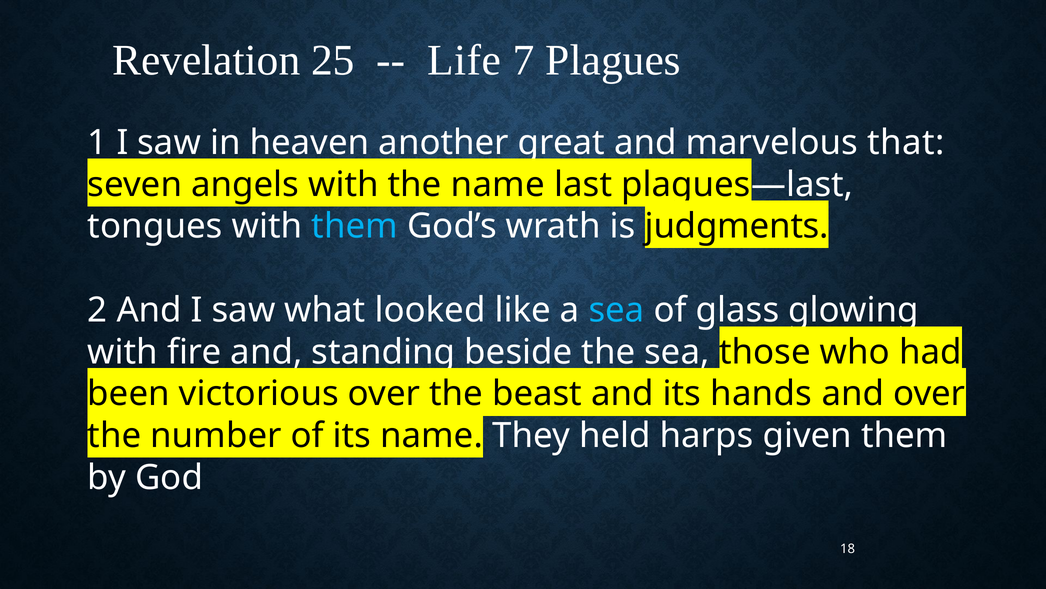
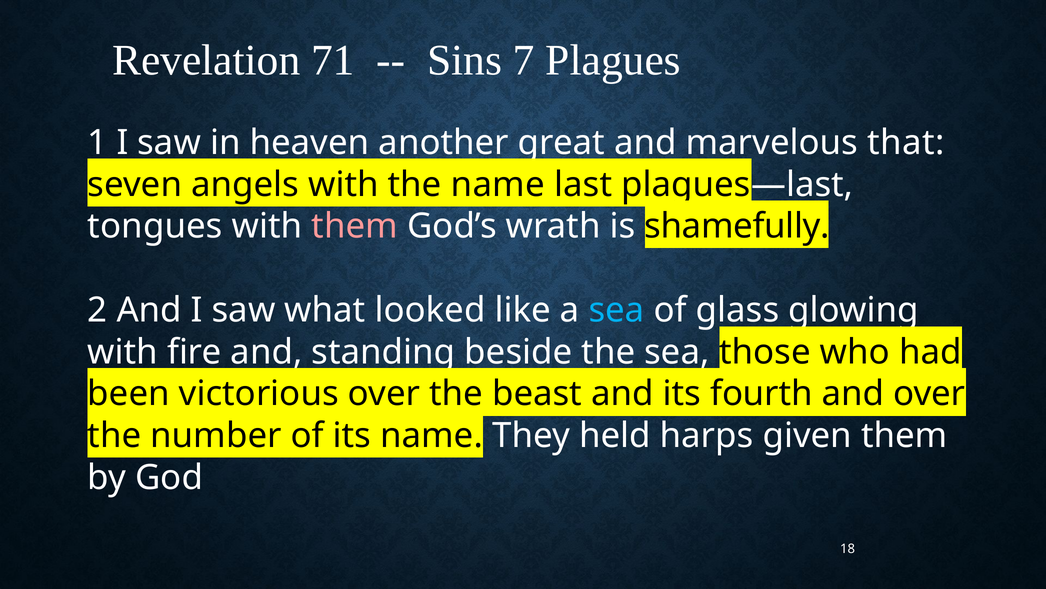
25: 25 -> 71 (333, 60)
Life: Life -> Sins (465, 60)
them colour: light blue -> pink (355, 226)
judgments: judgments -> shamefully (737, 226)
hands: hands -> fourth (761, 394)
